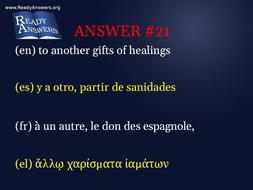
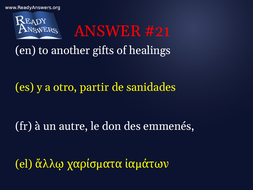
espagnole: espagnole -> emmenés (169, 126)
